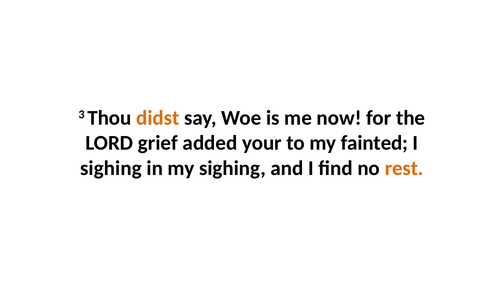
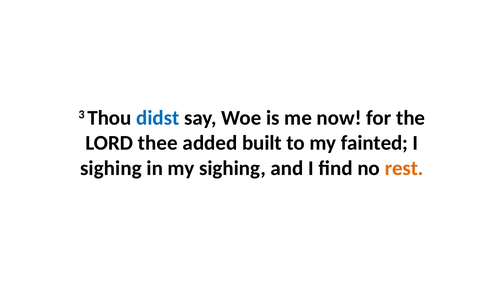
didst colour: orange -> blue (158, 118)
grief: grief -> thee (158, 143)
your: your -> built (262, 143)
